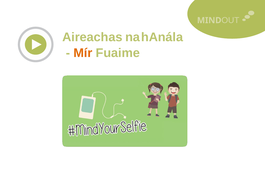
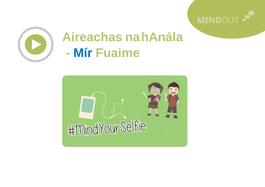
Mír colour: orange -> blue (83, 53)
